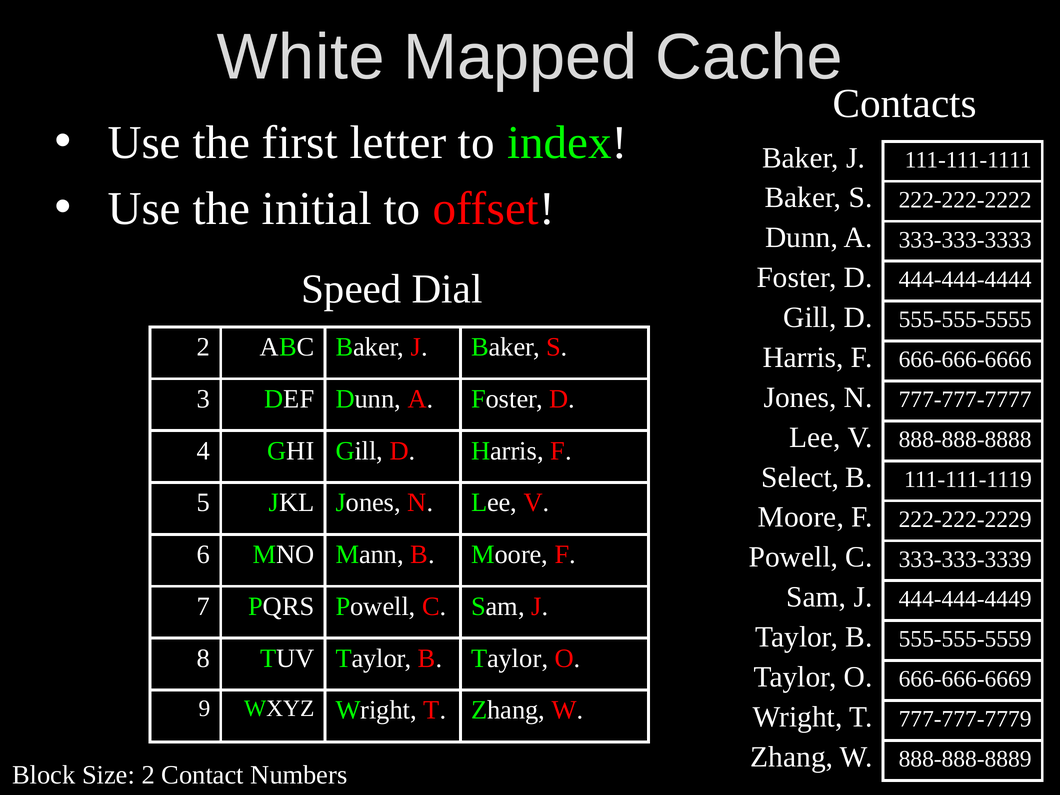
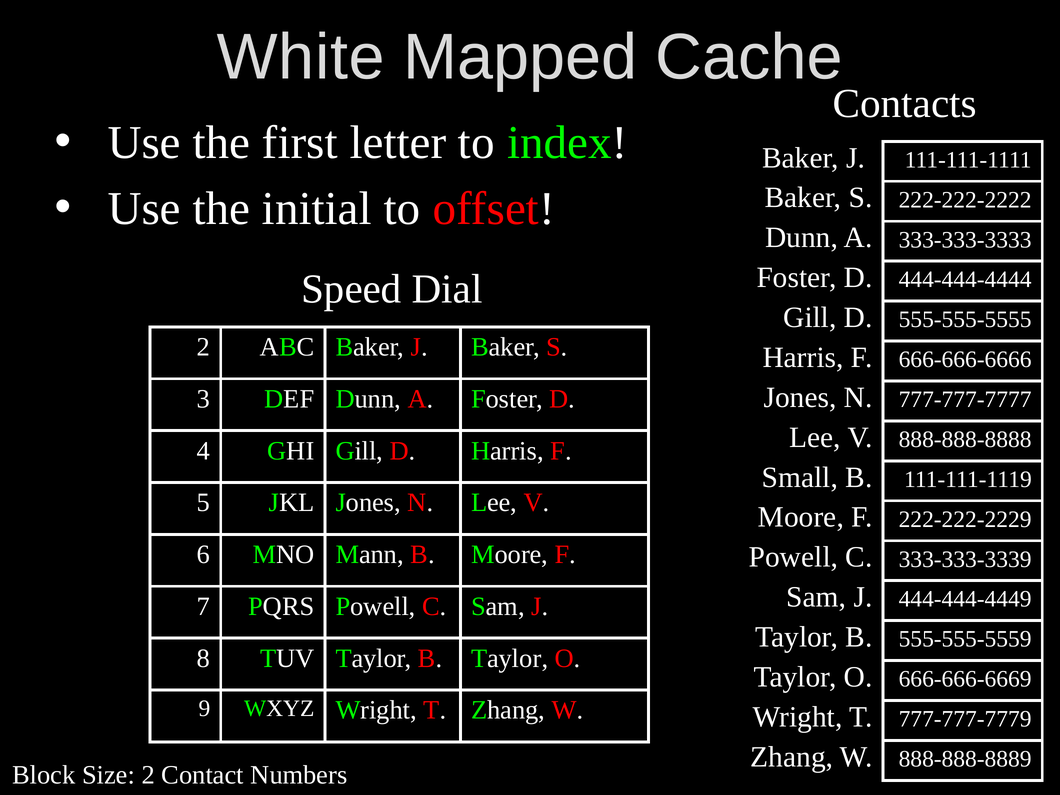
Select: Select -> Small (800, 477)
